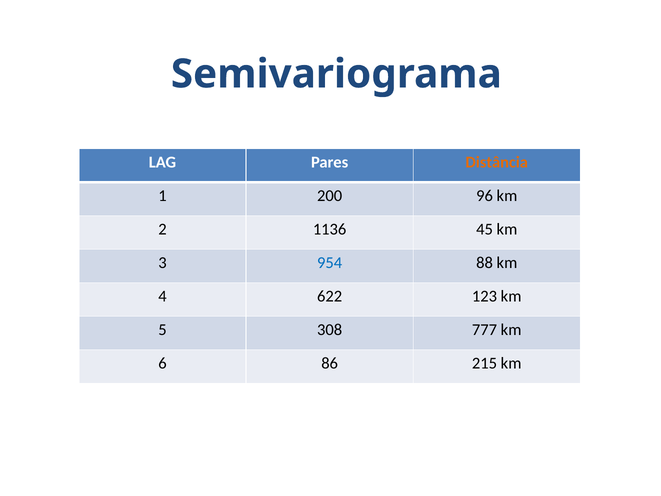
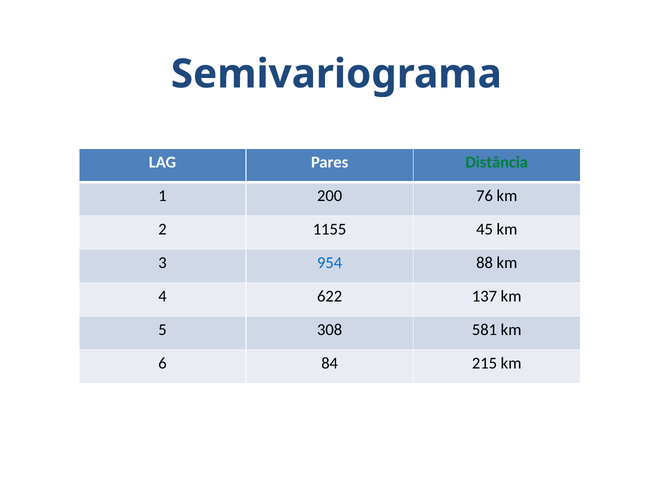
Distância colour: orange -> green (497, 162)
96: 96 -> 76 (485, 196)
1136: 1136 -> 1155 (330, 229)
123: 123 -> 137 (485, 296)
777: 777 -> 581 (485, 330)
86: 86 -> 84 (330, 363)
